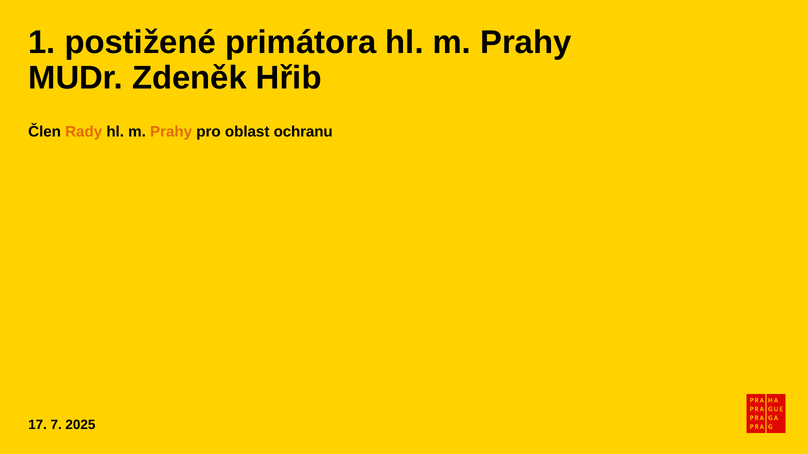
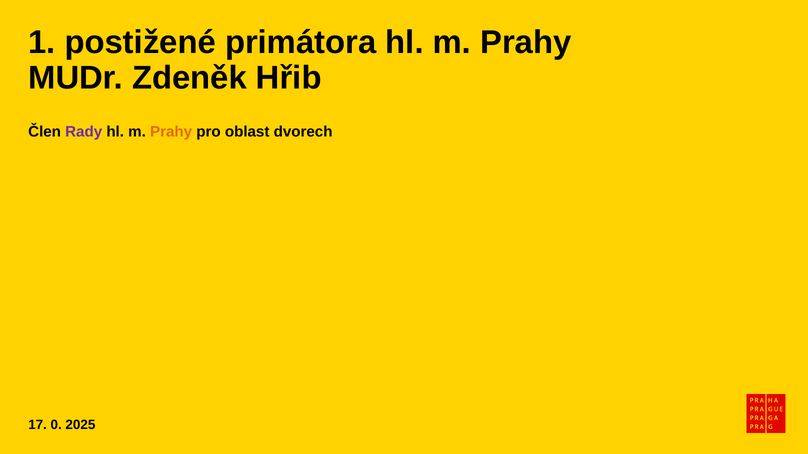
Rady colour: orange -> purple (84, 132)
ochranu: ochranu -> dvorech (303, 132)
7: 7 -> 0 (56, 425)
